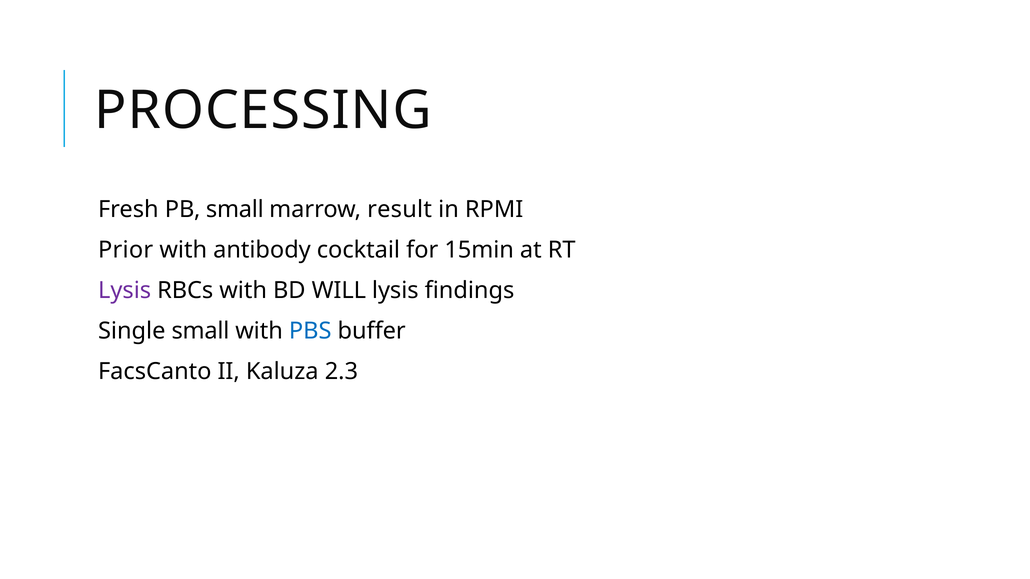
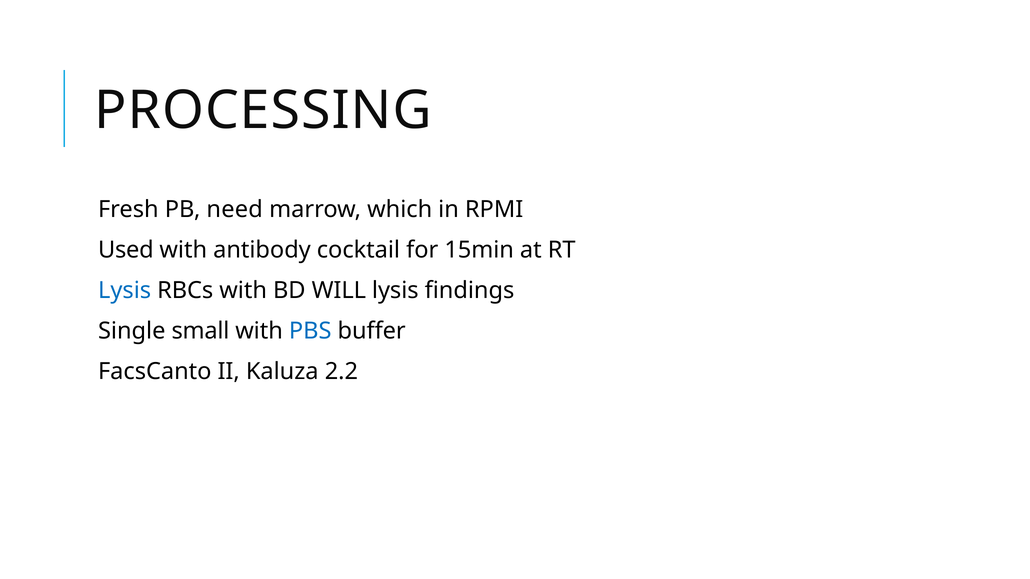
PB small: small -> need (235, 210)
result: result -> which (400, 210)
Prior: Prior -> Used (126, 250)
Lysis colour: purple -> blue (125, 291)
2.3: 2.3 -> 2.2 (341, 372)
